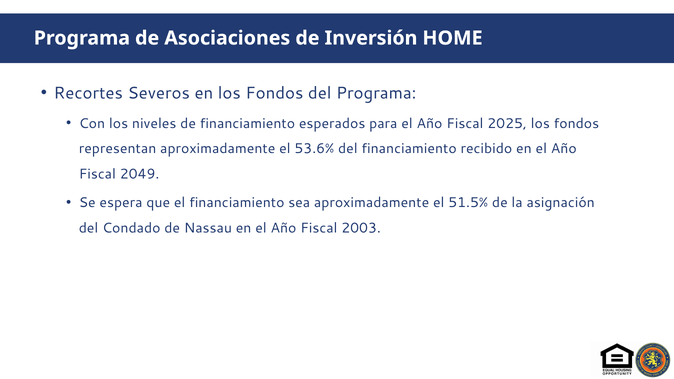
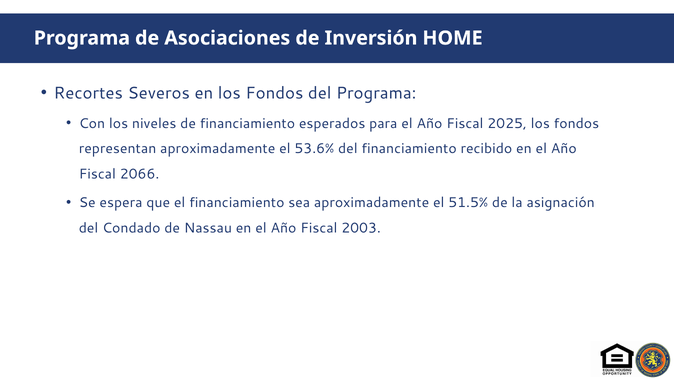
2049: 2049 -> 2066 (140, 174)
